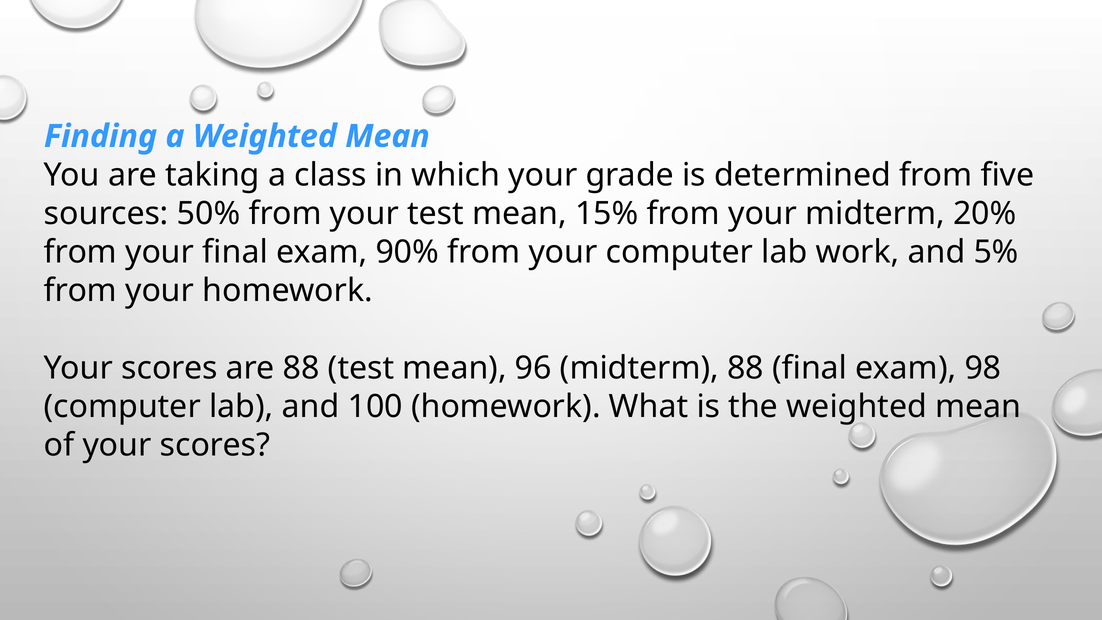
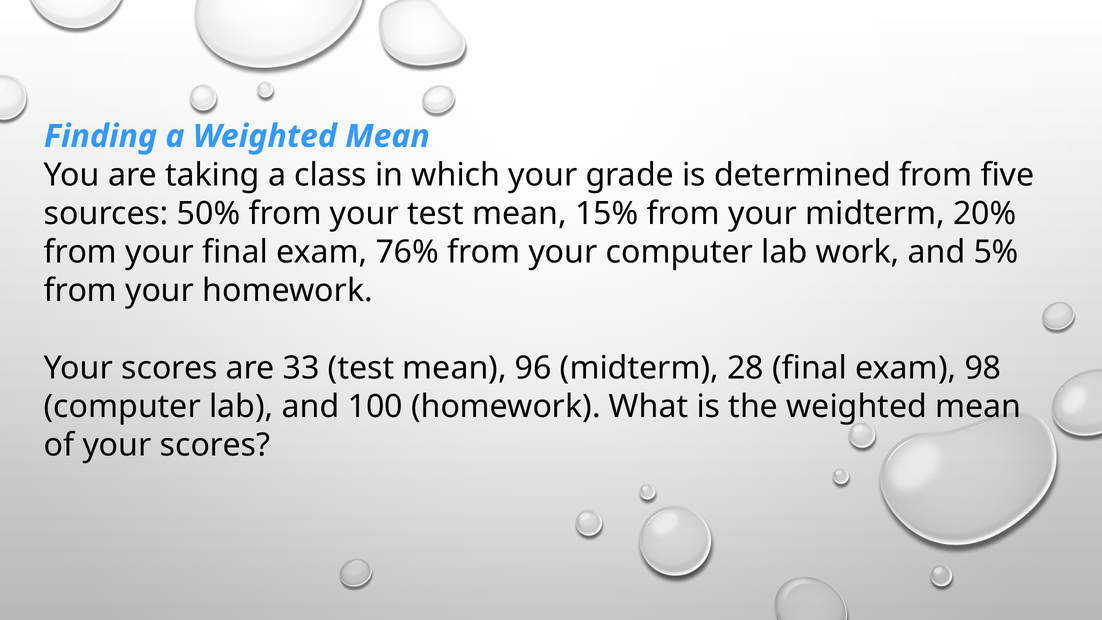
90%: 90% -> 76% (407, 252)
are 88: 88 -> 33 (301, 368)
midterm 88: 88 -> 28 (745, 368)
